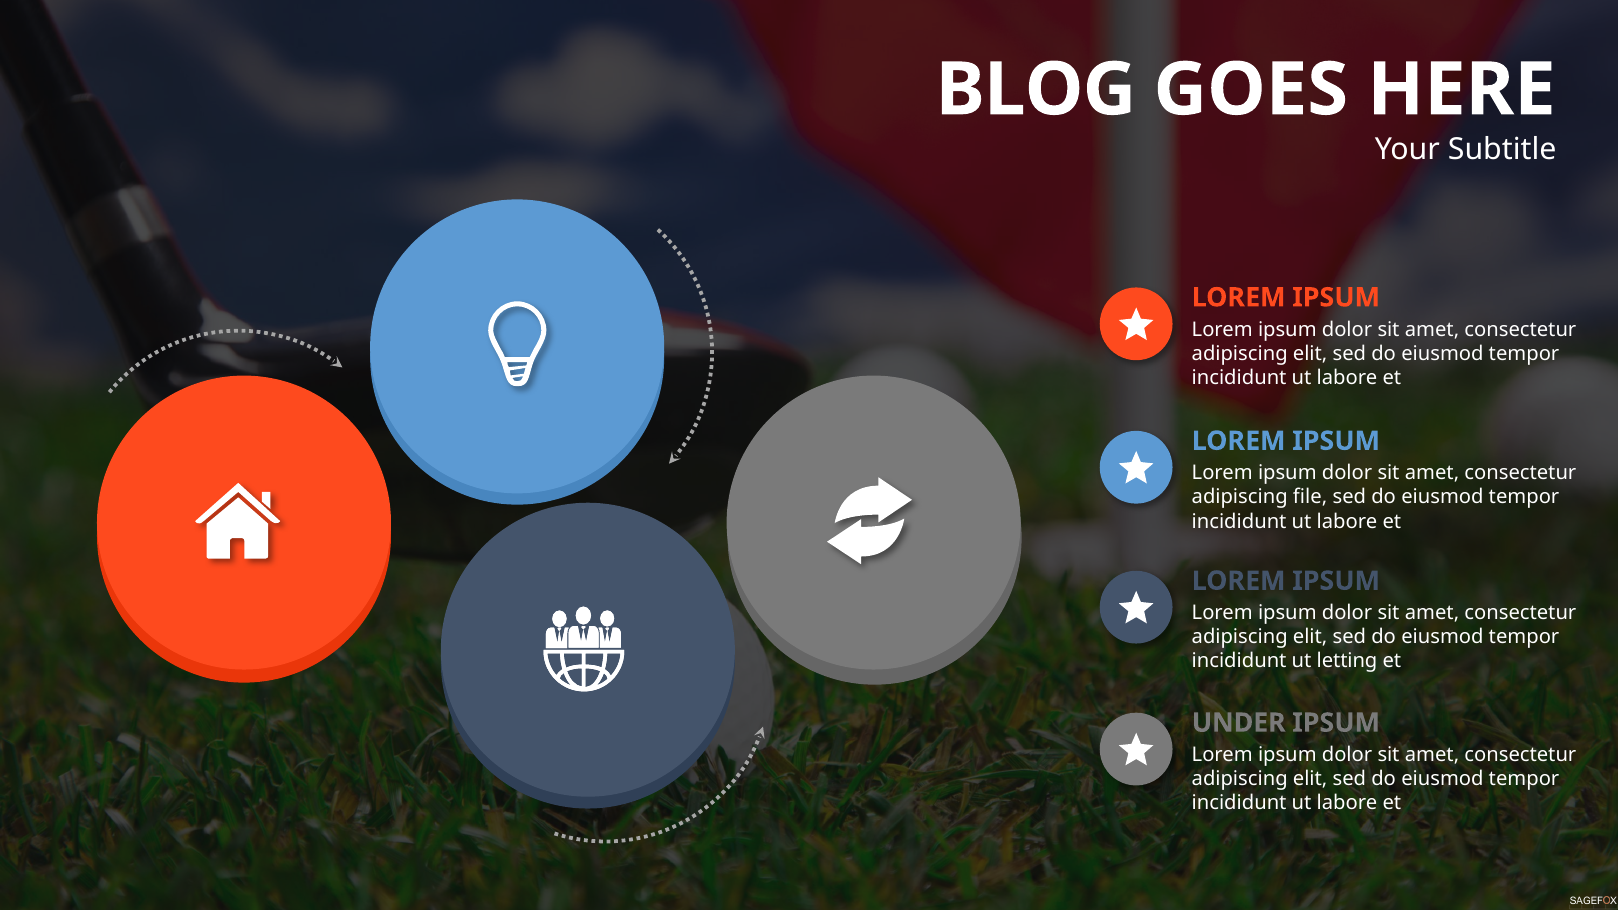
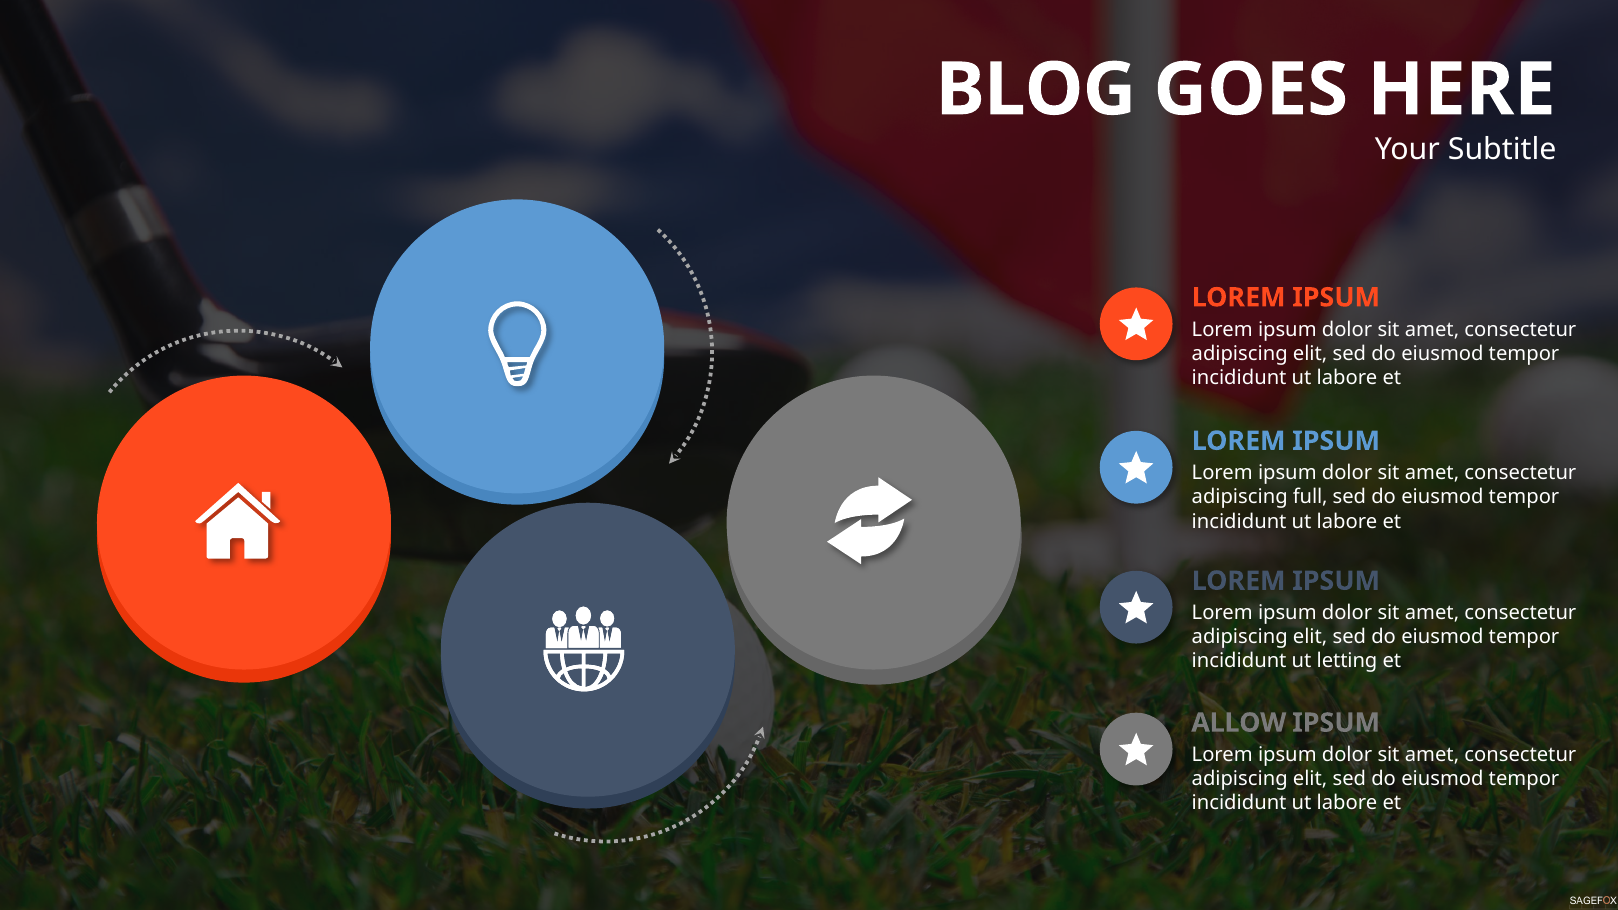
file: file -> full (1310, 497)
UNDER: UNDER -> ALLOW (1239, 723)
